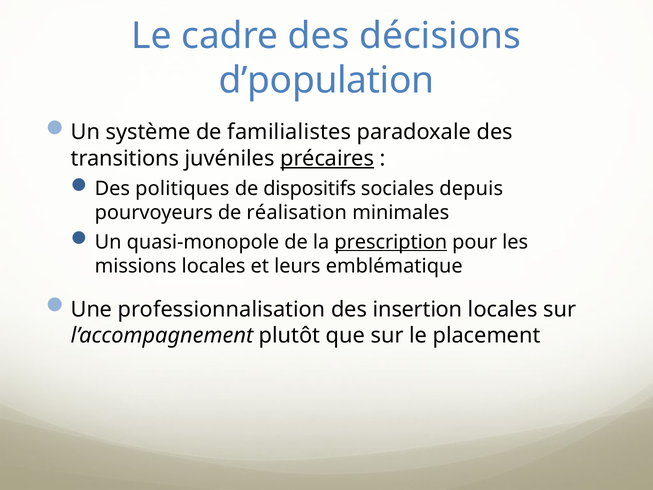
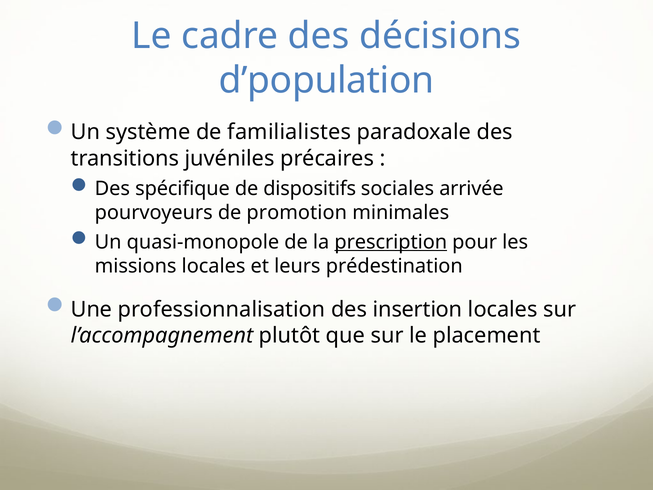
précaires underline: present -> none (327, 158)
politiques: politiques -> spécifique (182, 189)
depuis: depuis -> arrivée (471, 189)
réalisation: réalisation -> promotion (297, 213)
emblématique: emblématique -> prédestination (394, 266)
